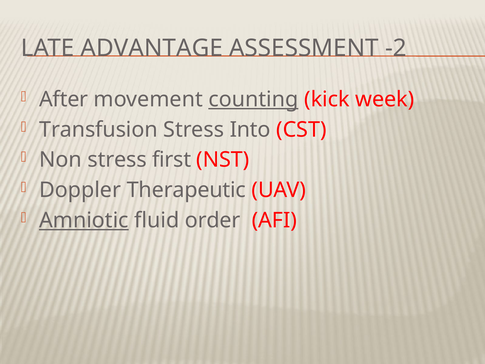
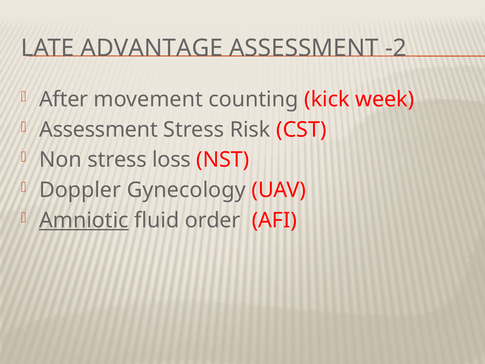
counting underline: present -> none (253, 99)
Transfusion: Transfusion -> Assessment (98, 129)
Into: Into -> Risk (250, 129)
first: first -> loss (172, 160)
Therapeutic: Therapeutic -> Gynecology (186, 190)
